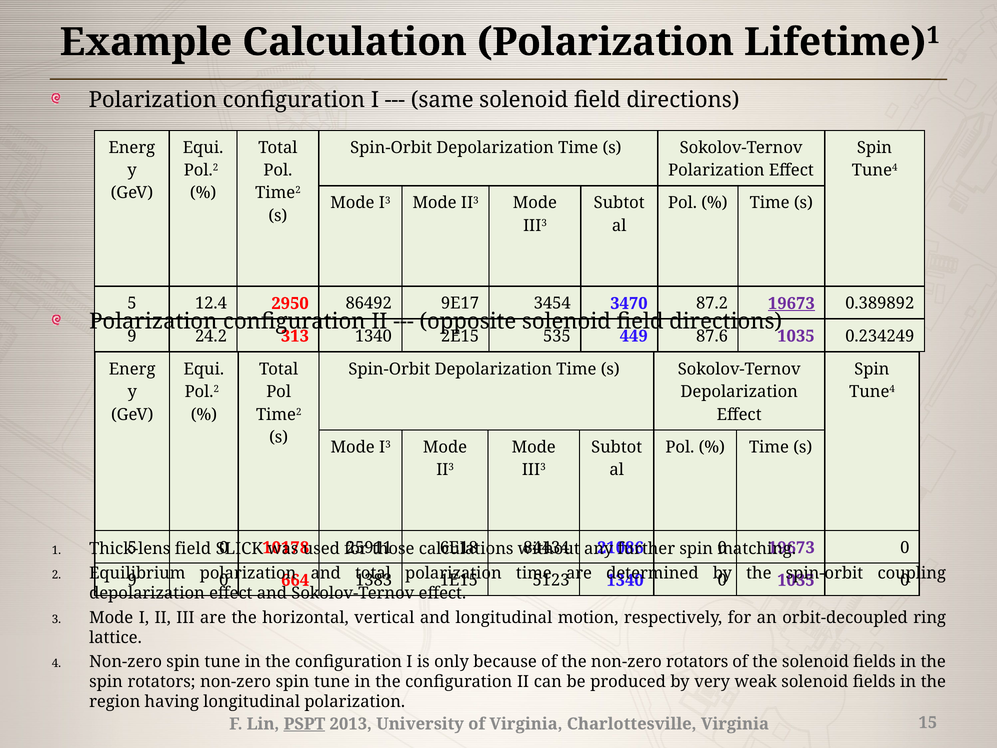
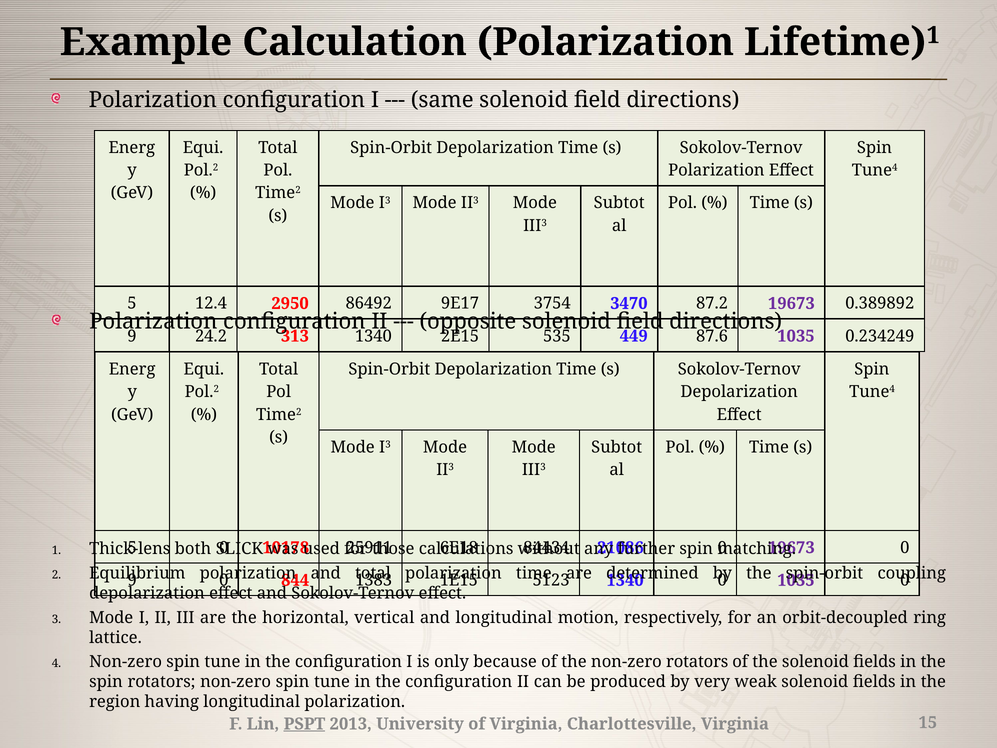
3454: 3454 -> 3754 (552, 303)
19673 underline: present -> none (791, 303)
field: field -> both (193, 549)
664: 664 -> 844 (295, 580)
